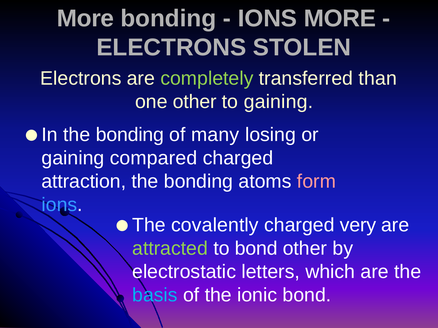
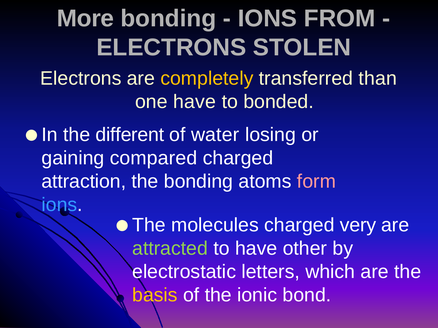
IONS MORE: MORE -> FROM (340, 18)
completely colour: light green -> yellow (207, 78)
one other: other -> have (195, 102)
to gaining: gaining -> bonded (279, 102)
In the bonding: bonding -> different (130, 135)
many: many -> water (215, 135)
covalently: covalently -> molecules (215, 225)
to bond: bond -> have (256, 249)
basis colour: light blue -> yellow (155, 296)
